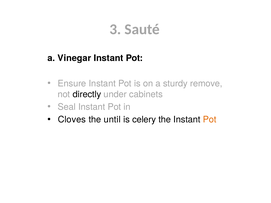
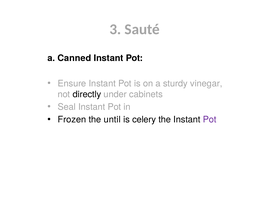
Vinegar: Vinegar -> Canned (74, 58)
remove: remove -> vinegar (206, 84)
Cloves: Cloves -> Frozen (72, 120)
Pot colour: orange -> purple (210, 120)
